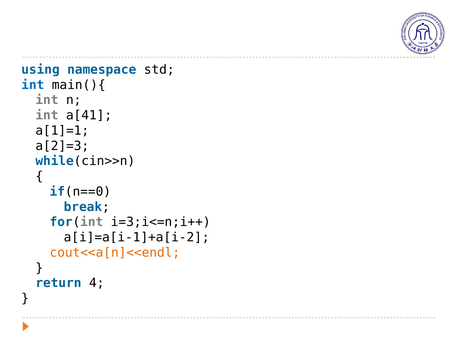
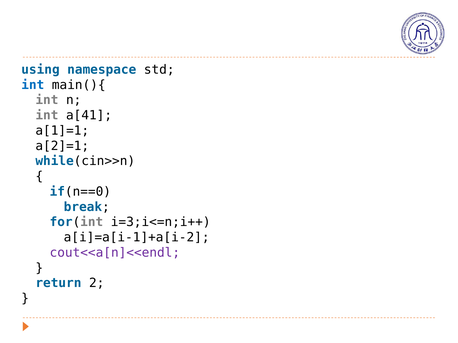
a[2]=3: a[2]=3 -> a[2]=1 (62, 146)
cout<<a[n]<<endl colour: orange -> purple (115, 253)
4: 4 -> 2 (97, 284)
